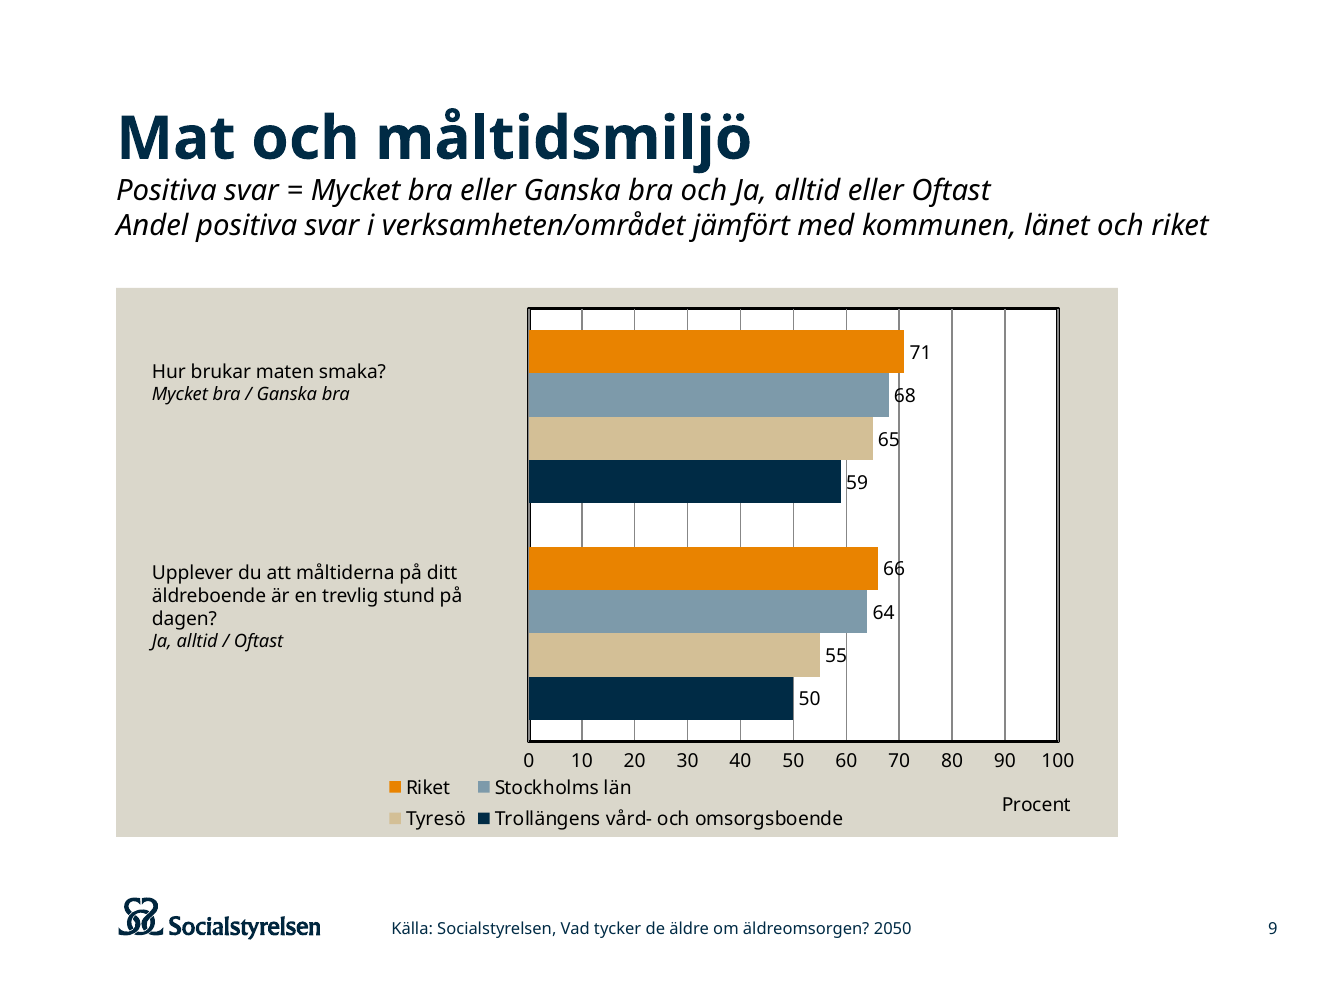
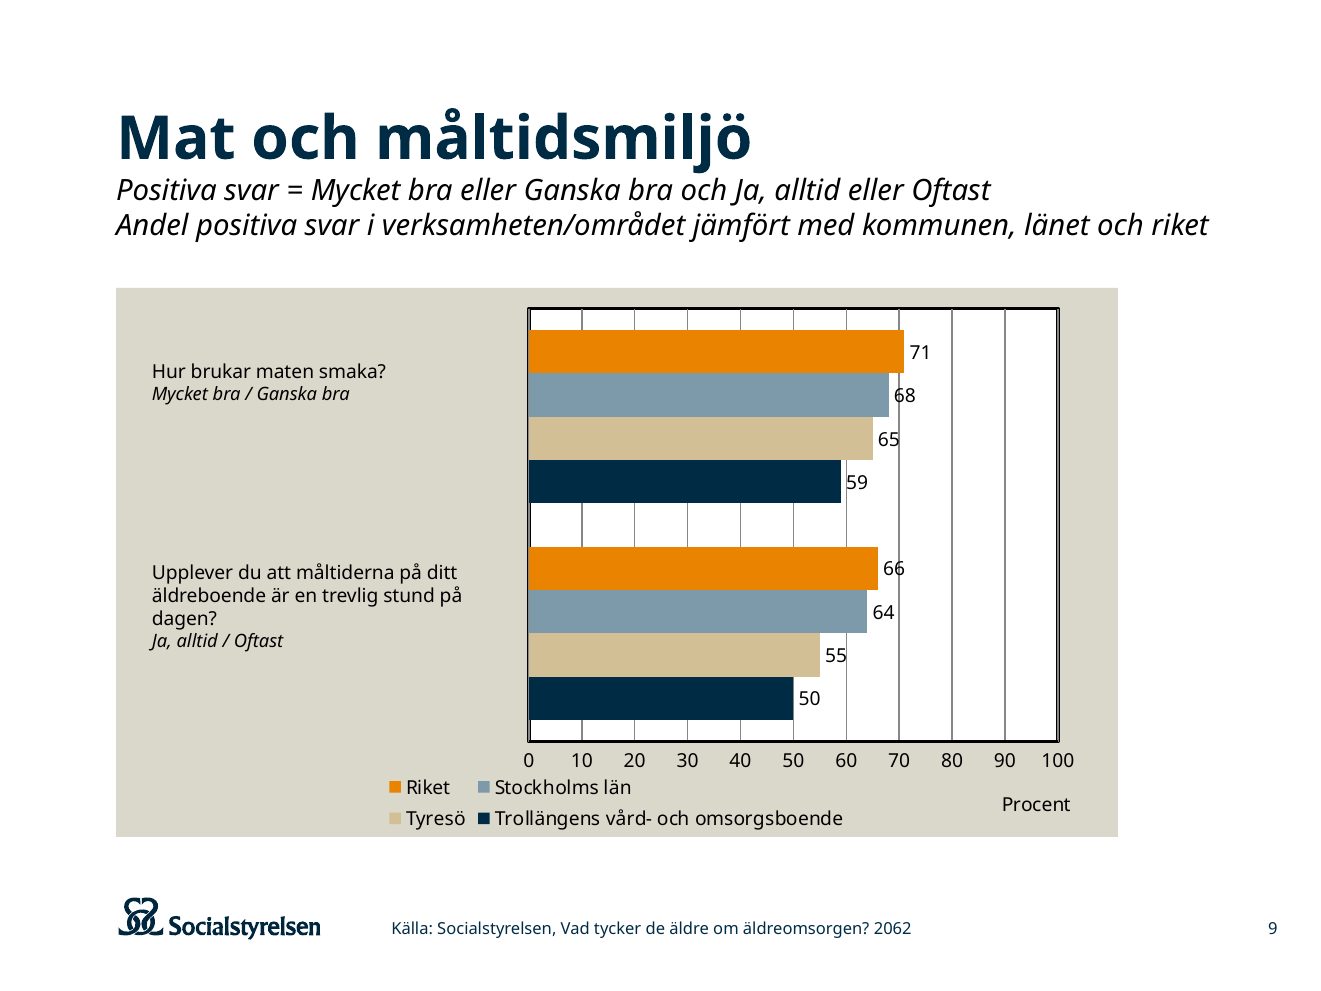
2050: 2050 -> 2062 (893, 929)
